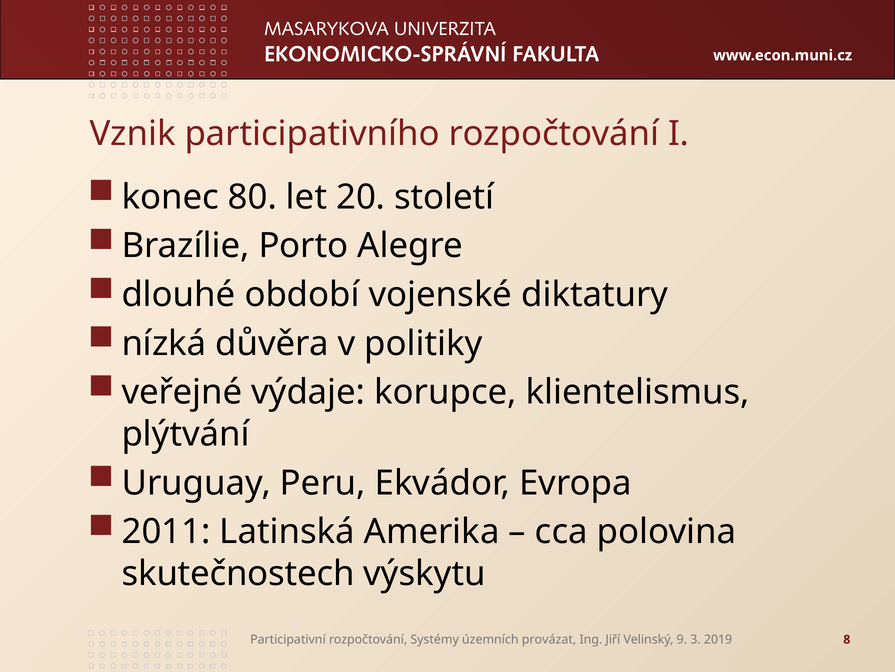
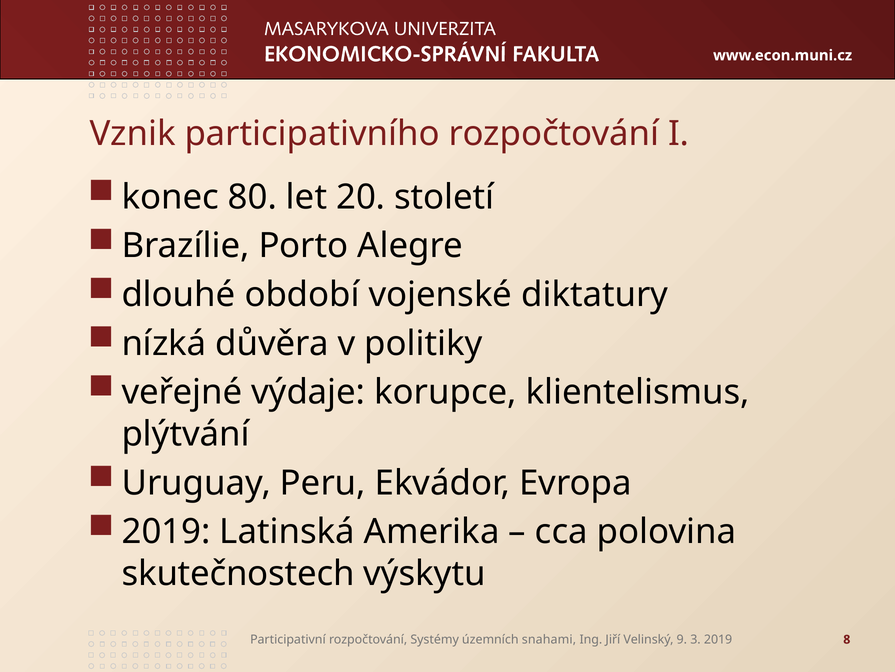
2011: 2011 -> 2019 (166, 531)
provázat: provázat -> snahami (549, 639)
